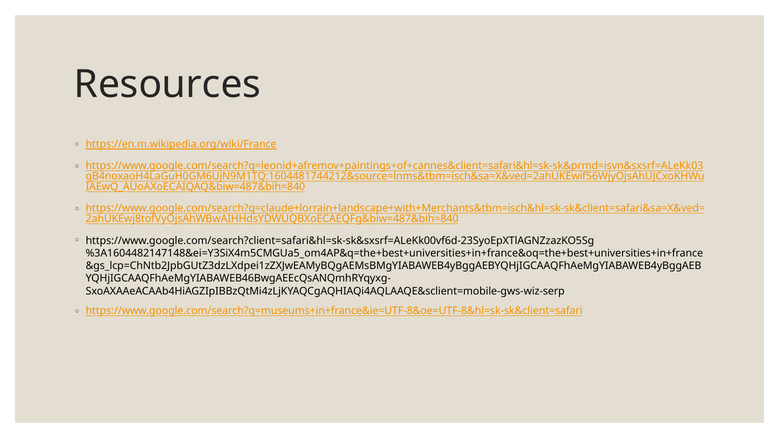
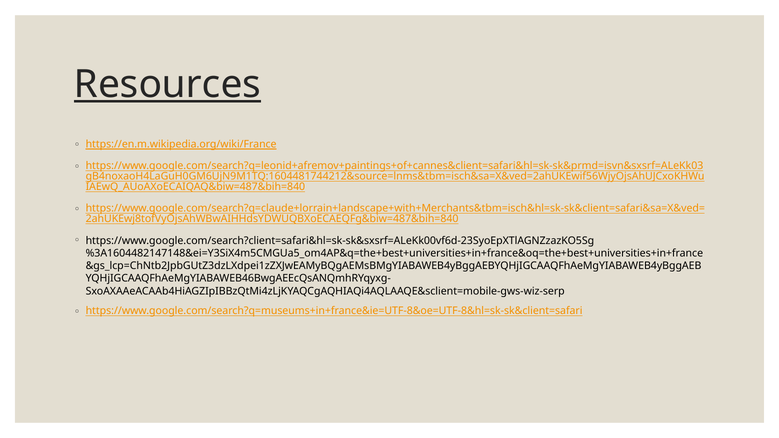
Resources underline: none -> present (168, 85)
